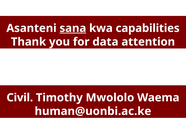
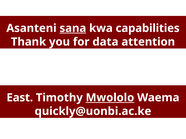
Civil: Civil -> East (20, 98)
Mwololo underline: none -> present (110, 98)
human@uonbi.ac.ke: human@uonbi.ac.ke -> quickly@uonbi.ac.ke (93, 112)
